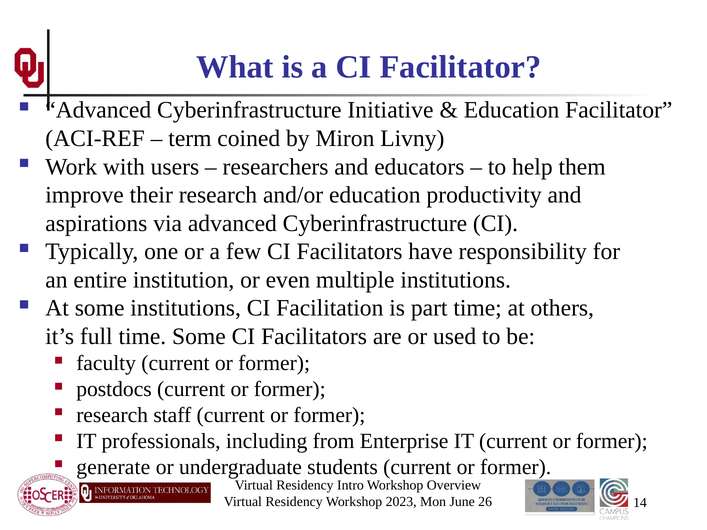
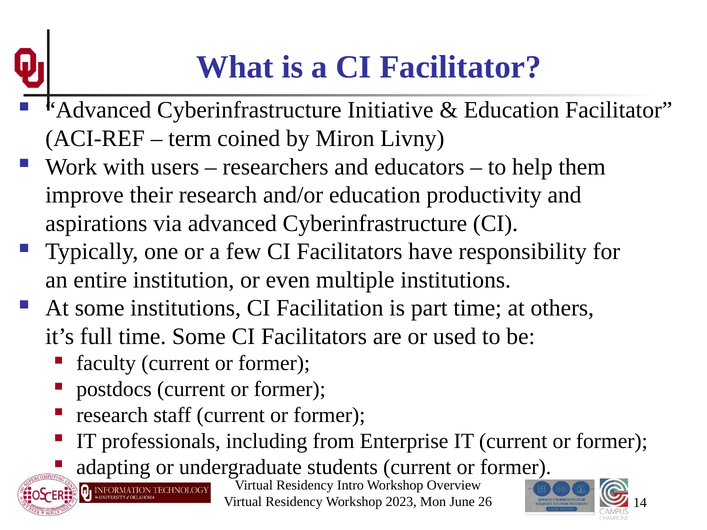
generate: generate -> adapting (113, 467)
